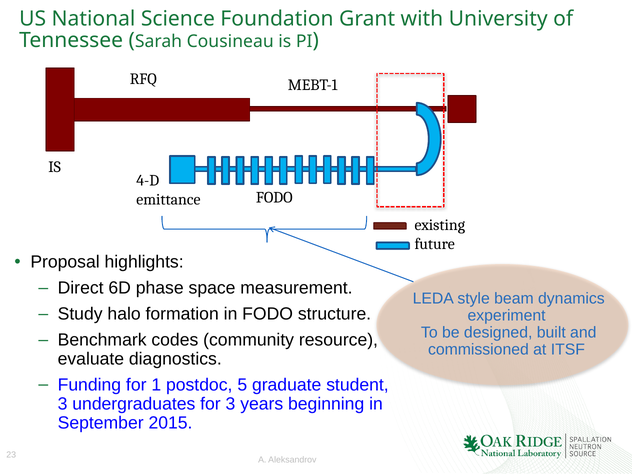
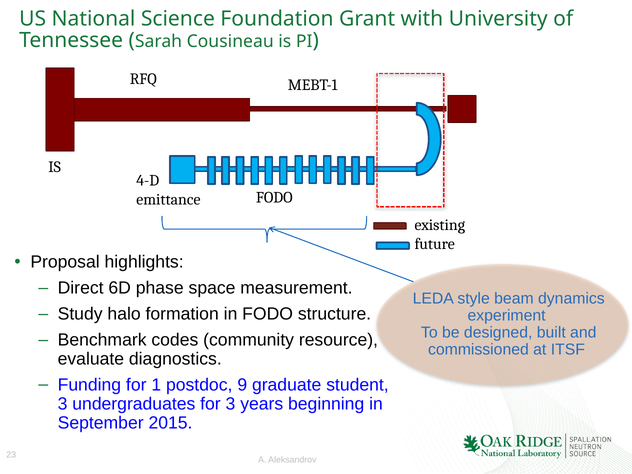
5: 5 -> 9 (242, 385)
